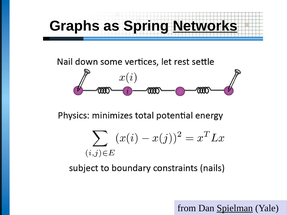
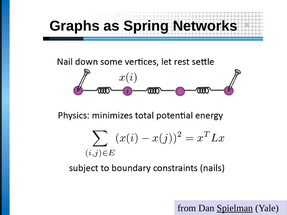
Networks underline: present -> none (205, 26)
